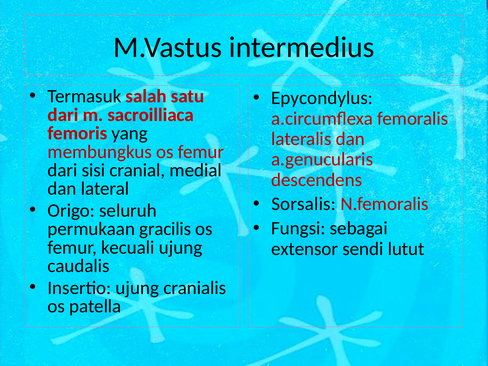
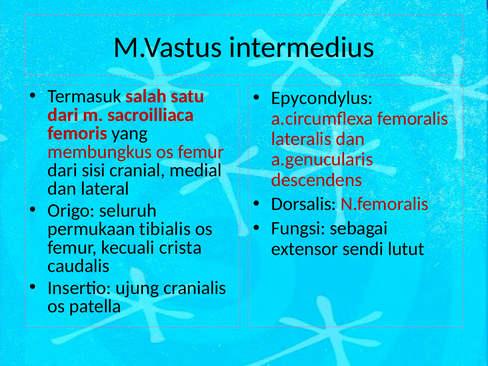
Sorsalis: Sorsalis -> Dorsalis (304, 204)
gracilis: gracilis -> tibialis (165, 229)
kecuali ujung: ujung -> crista (181, 247)
